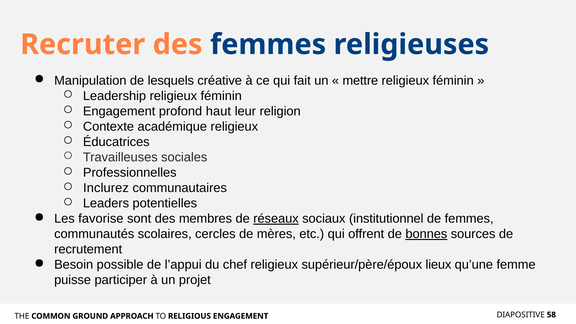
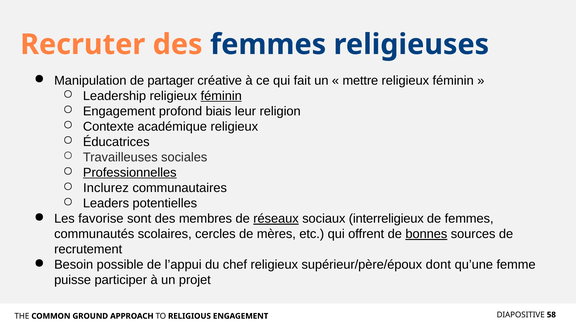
lesquels: lesquels -> partager (171, 80)
féminin underline: none -> present (221, 96)
haut: haut -> biais (219, 111)
Professionnelles underline: none -> present (130, 173)
institutionnel: institutionnel -> interreligieux (386, 219)
lieux: lieux -> dont (438, 265)
